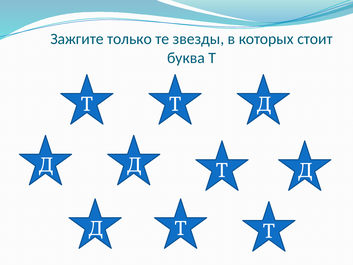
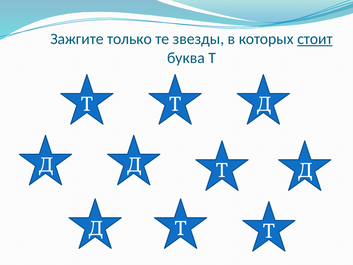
стоит underline: none -> present (315, 39)
